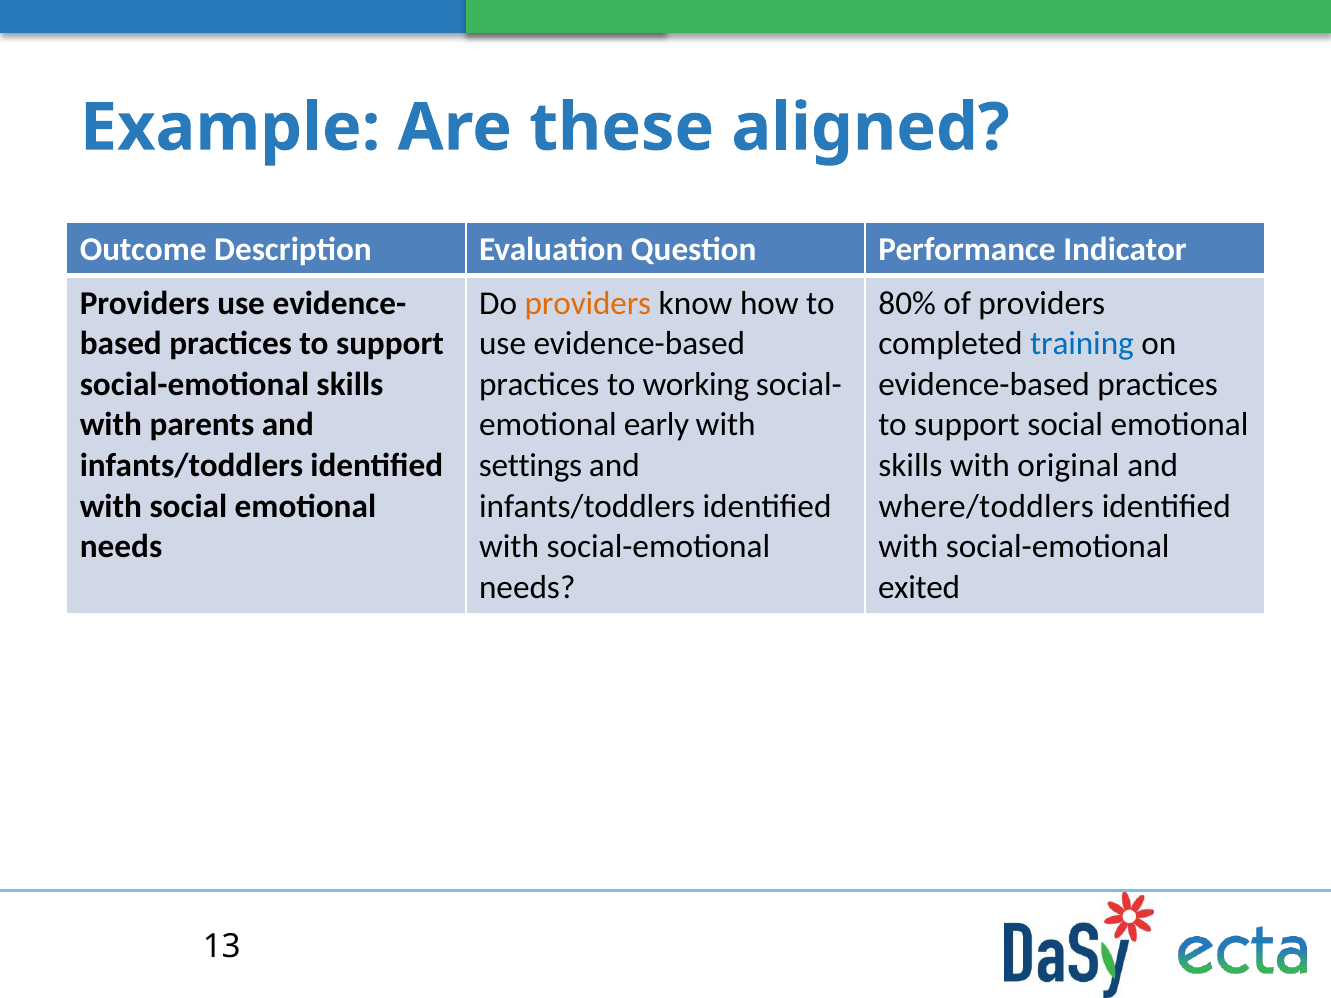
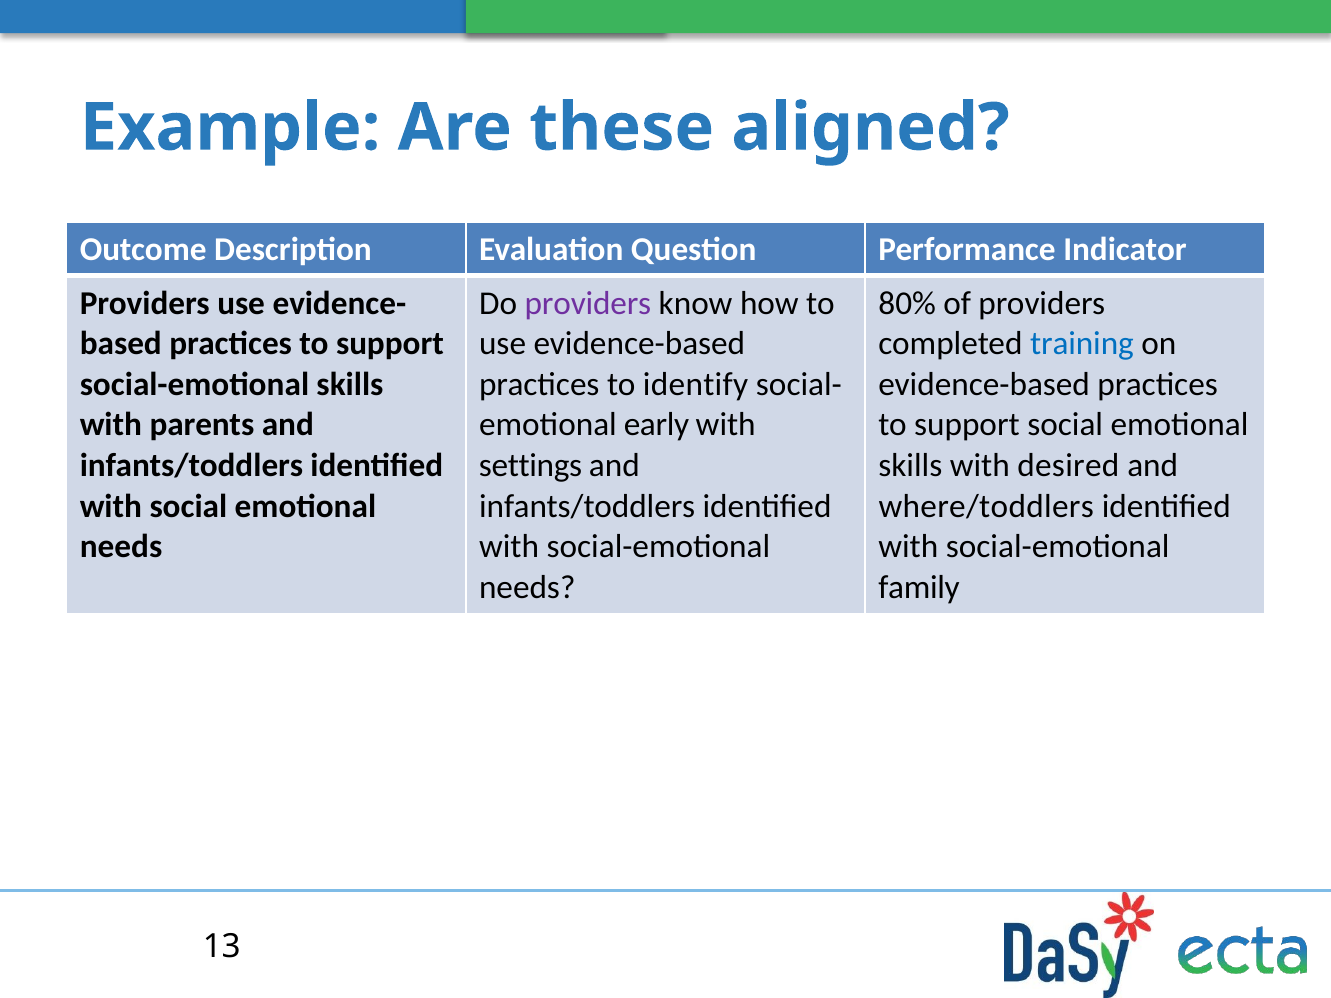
providers colour: orange -> purple (588, 303)
working: working -> identify (696, 384)
original: original -> desired (1068, 466)
exited: exited -> family (919, 587)
